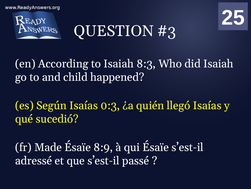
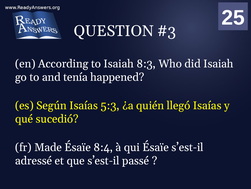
child: child -> tenía (76, 77)
0:3: 0:3 -> 5:3 (110, 105)
8:9: 8:9 -> 8:4 (103, 147)
